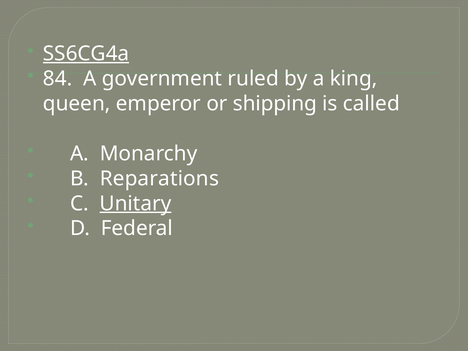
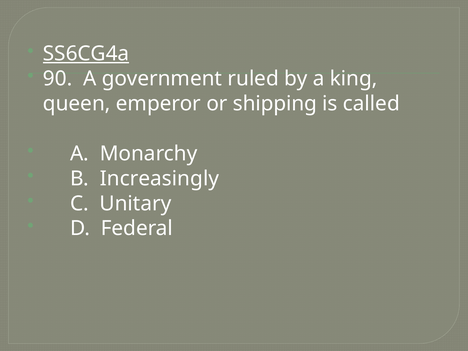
84: 84 -> 90 (58, 79)
Reparations: Reparations -> Increasingly (159, 179)
Unitary underline: present -> none (135, 203)
